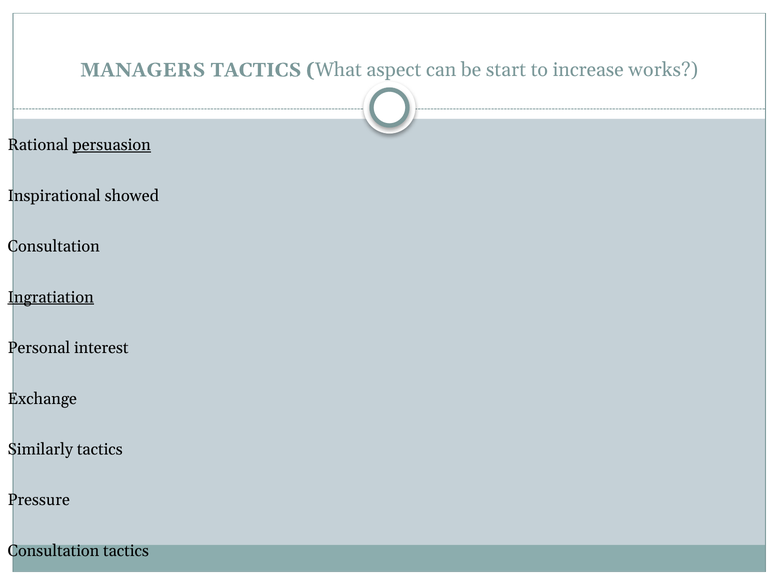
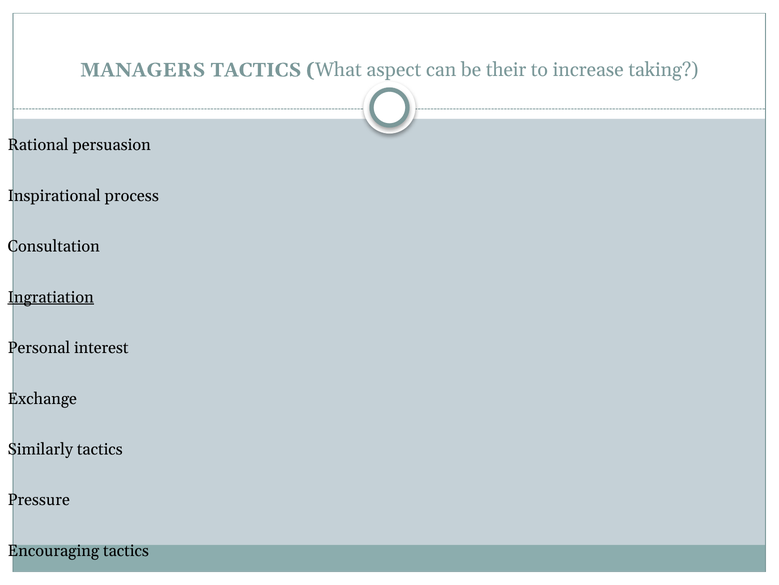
start: start -> their (506, 70)
works: works -> taking (663, 70)
persuasion underline: present -> none (112, 145)
showed: showed -> process (132, 195)
Consultation: Consultation -> Encouraging (53, 550)
